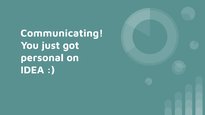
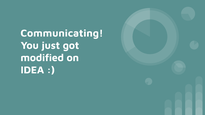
personal: personal -> modified (42, 58)
